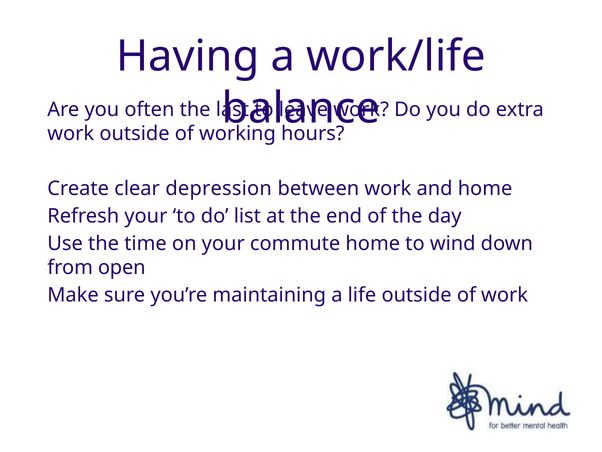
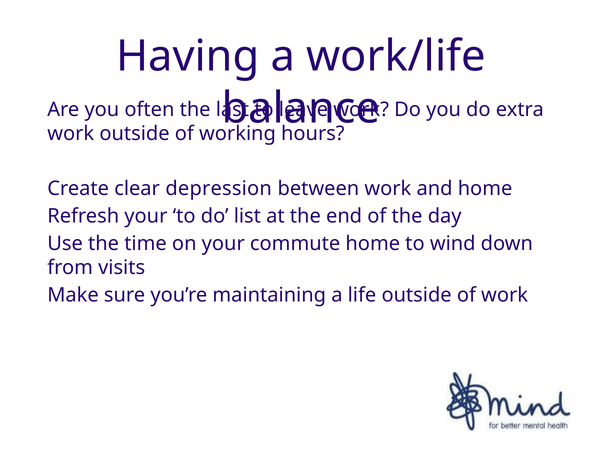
open: open -> visits (122, 267)
